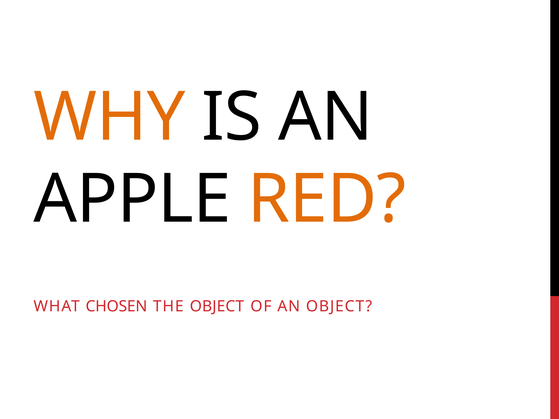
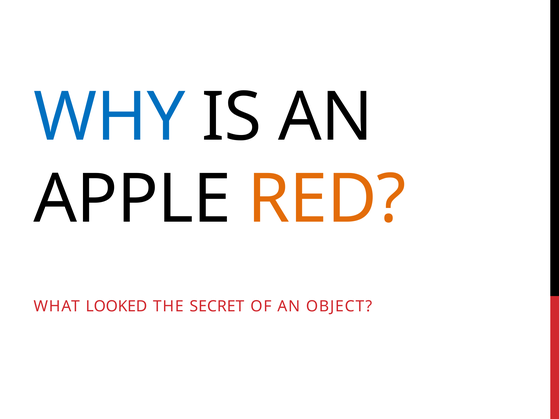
WHY colour: orange -> blue (110, 117)
CHOSEN: CHOSEN -> LOOKED (116, 307)
THE OBJECT: OBJECT -> SECRET (217, 307)
